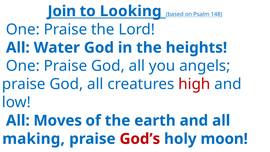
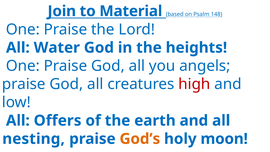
Looking: Looking -> Material (131, 11)
Moves: Moves -> Offers (58, 121)
making: making -> nesting (34, 139)
God’s colour: red -> orange (140, 139)
